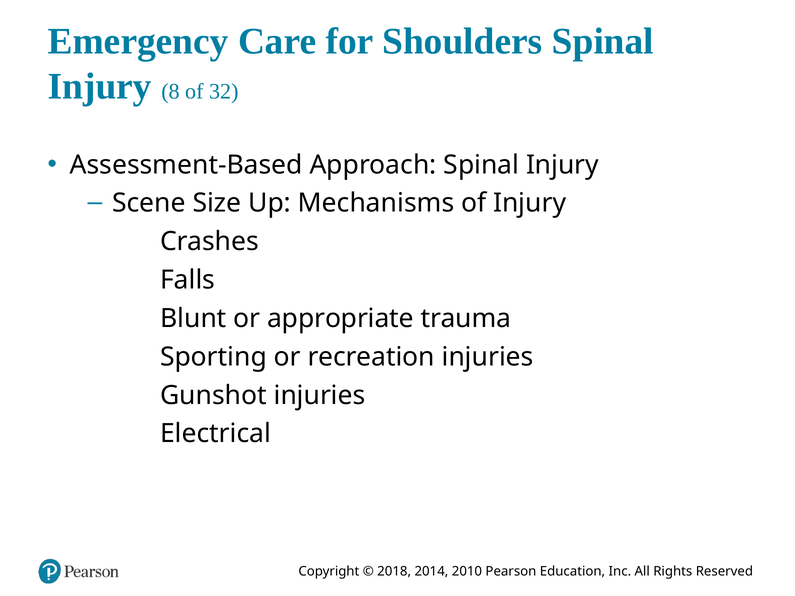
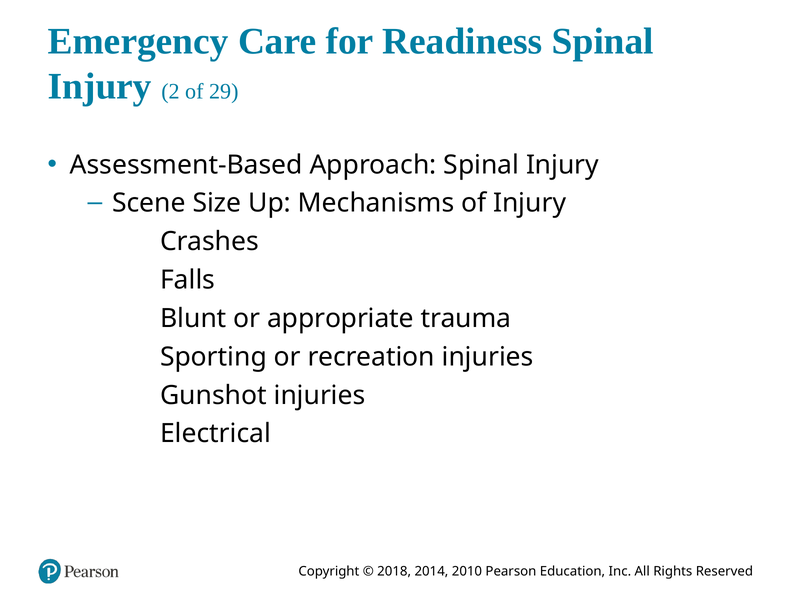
Shoulders: Shoulders -> Readiness (462, 41)
8: 8 -> 2 (170, 91)
32: 32 -> 29 (224, 91)
